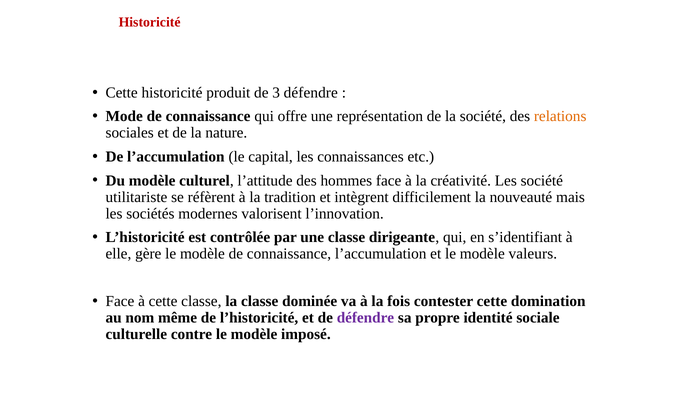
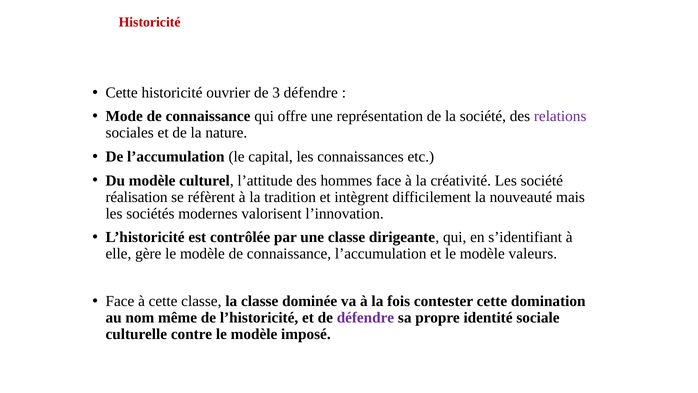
produit: produit -> ouvrier (228, 93)
relations colour: orange -> purple (560, 116)
utilitariste: utilitariste -> réalisation (137, 197)
